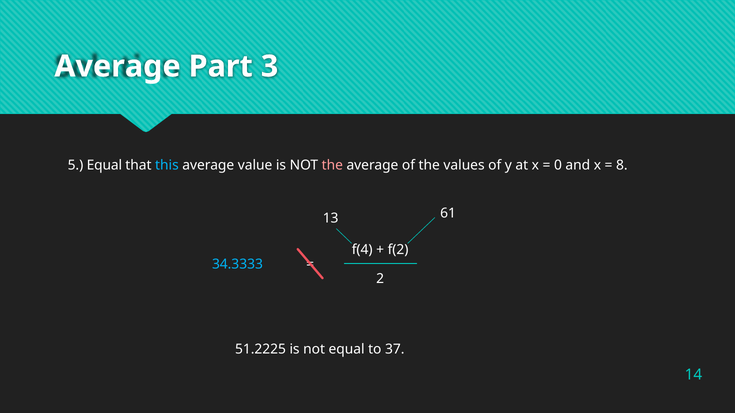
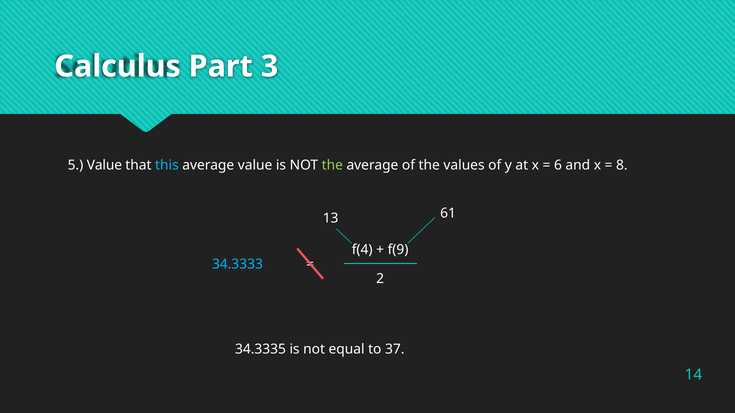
Average: Average -> Calculus (118, 66)
5 Equal: Equal -> Value (104, 165)
the colour: pink -> light green (332, 165)
0: 0 -> 6 (558, 165)
f(2: f(2 -> f(9 (398, 250)
51.2225: 51.2225 -> 34.3335 (260, 350)
